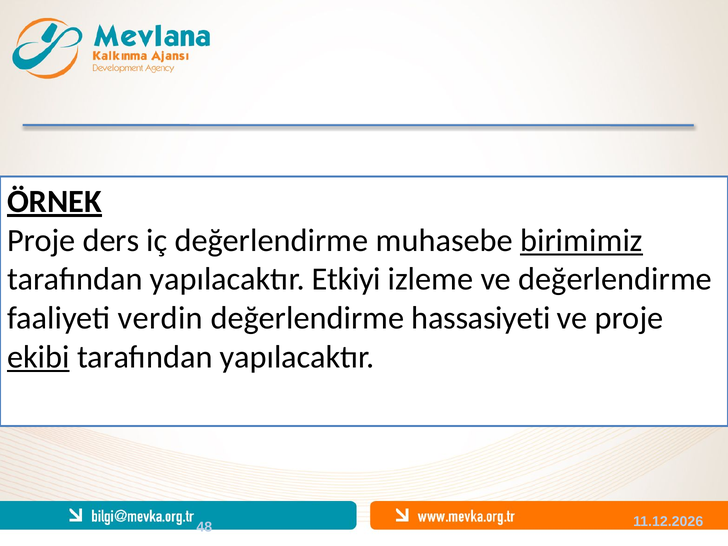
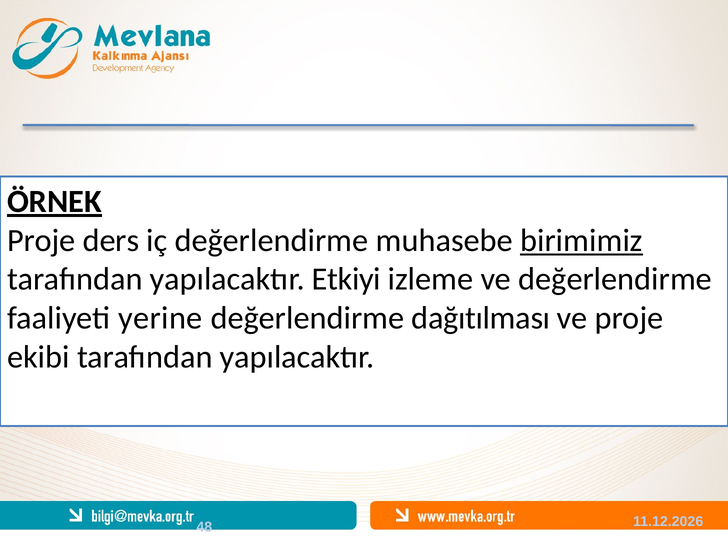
verdin: verdin -> yerine (160, 318)
hassasiyeti: hassasiyeti -> dağıtılması (481, 318)
ekibi underline: present -> none (38, 357)
